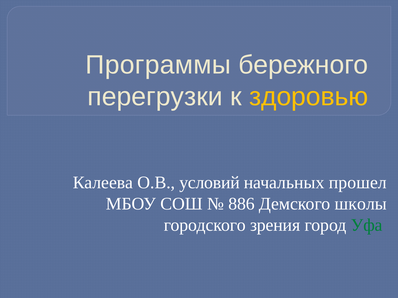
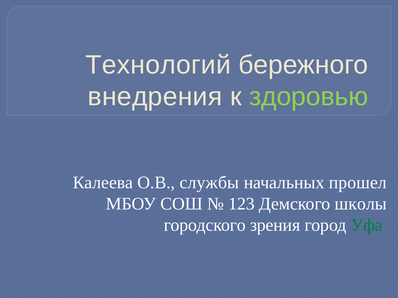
Программы: Программы -> Технологий (158, 65)
перегрузки: перегрузки -> внедрения (155, 97)
здоровью colour: yellow -> light green (309, 97)
условий: условий -> службы (209, 183)
886: 886 -> 123 (242, 204)
